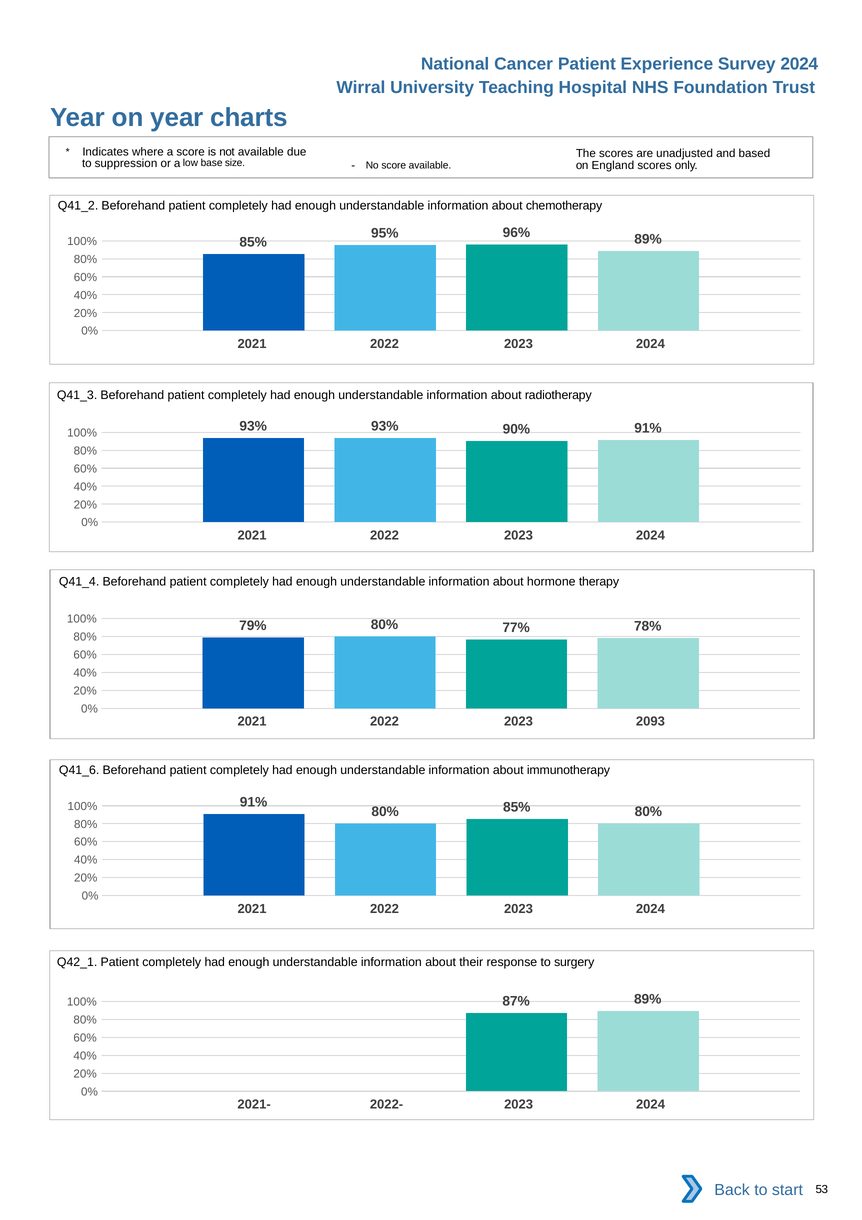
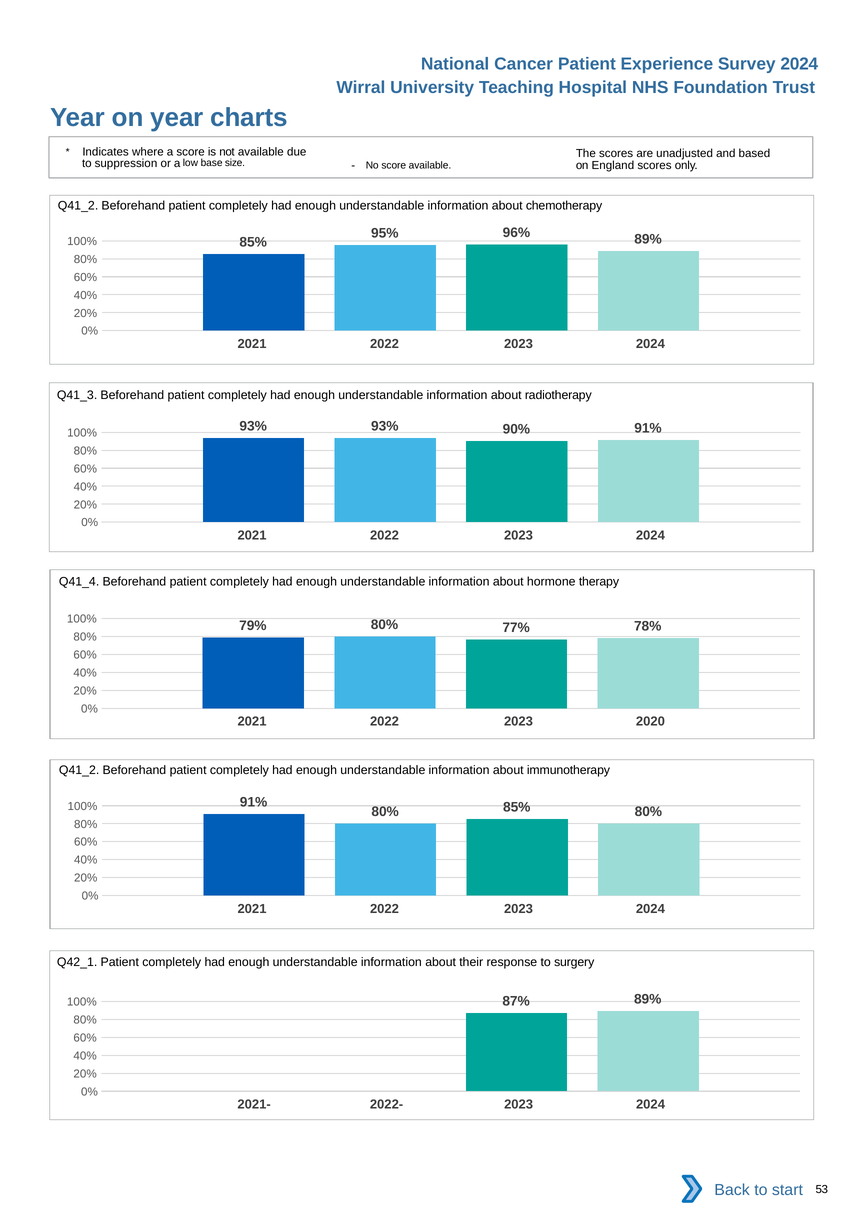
2093: 2093 -> 2020 (650, 722)
Q41_6: Q41_6 -> Q41_2 (79, 770)
